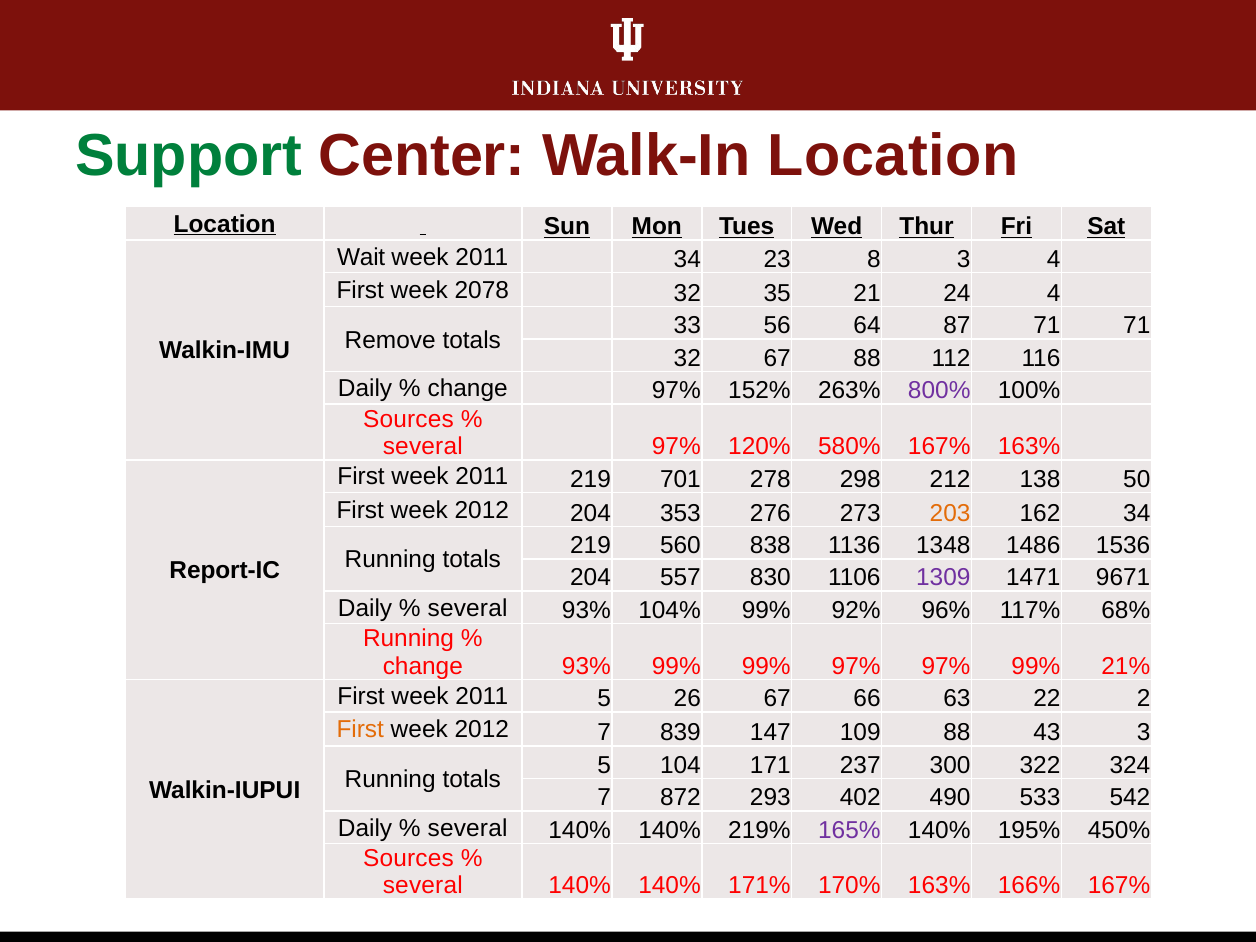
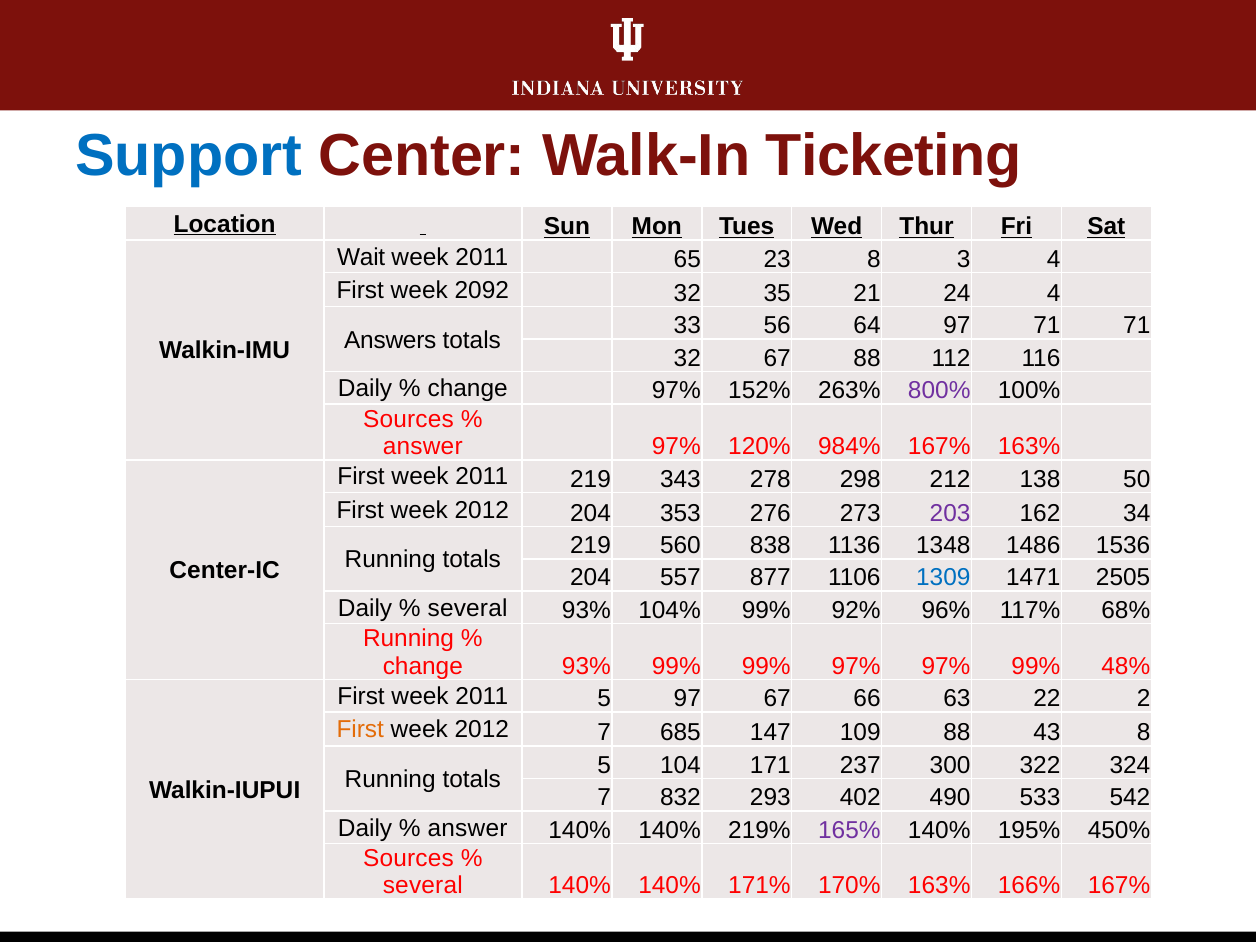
Support colour: green -> blue (189, 156)
Walk-In Location: Location -> Ticketing (894, 156)
2011 34: 34 -> 65 (687, 259)
2078: 2078 -> 2092 (482, 290)
64 87: 87 -> 97 (957, 326)
Remove: Remove -> Answers (390, 340)
several: several -> answer (423, 446)
580%: 580% -> 984% (849, 447)
701: 701 -> 343 (680, 479)
203 colour: orange -> purple (950, 513)
Report-IC: Report-IC -> Center-IC (225, 571)
830: 830 -> 877 (770, 578)
1309 colour: purple -> blue (943, 578)
9671: 9671 -> 2505 (1123, 578)
21%: 21% -> 48% (1126, 666)
5 26: 26 -> 97 (687, 699)
839: 839 -> 685 (680, 733)
43 3: 3 -> 8 (1144, 733)
872: 872 -> 832 (680, 798)
several: several -> answer (468, 828)
